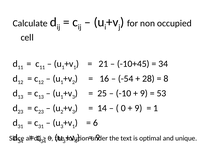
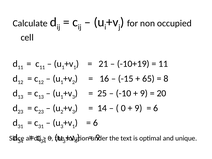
-10+45: -10+45 -> -10+19 (133, 64)
34: 34 -> 11 (163, 64)
-54: -54 -> -15 (126, 79)
28: 28 -> 65 (148, 79)
53: 53 -> 20 (161, 93)
1: 1 -> 6 (156, 108)
